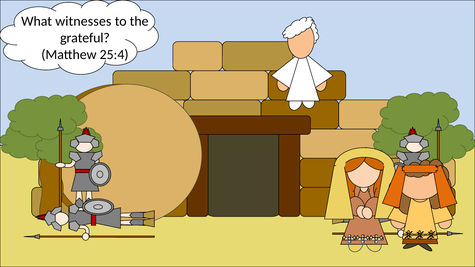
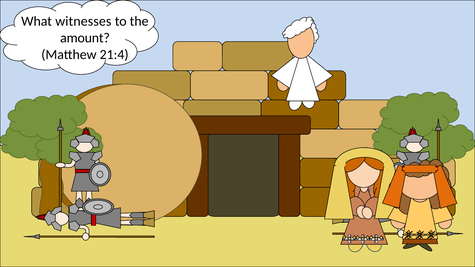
grateful: grateful -> amount (85, 38)
25:4: 25:4 -> 21:4 (114, 55)
